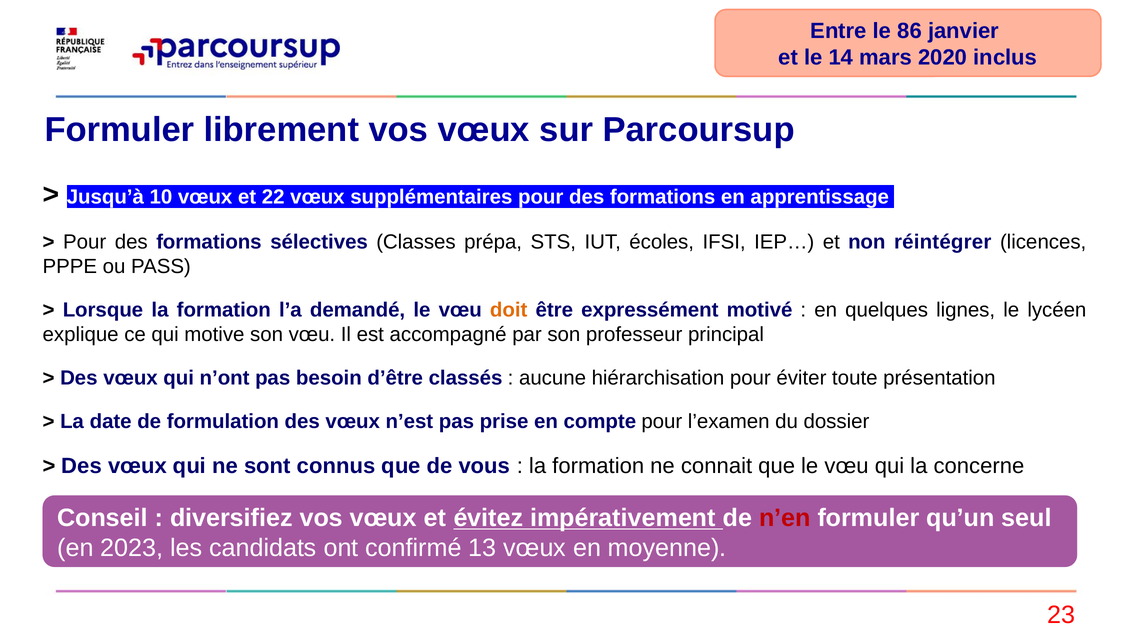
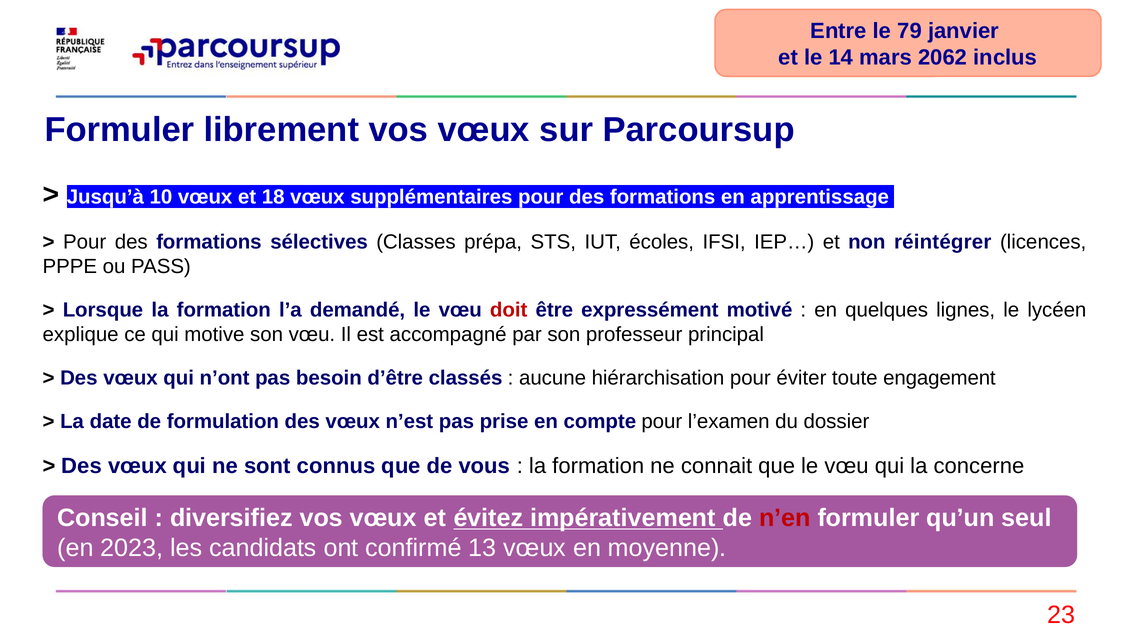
86: 86 -> 79 (910, 31)
2020: 2020 -> 2062 (943, 58)
22: 22 -> 18 (273, 197)
doit colour: orange -> red (509, 310)
présentation: présentation -> engagement (939, 378)
